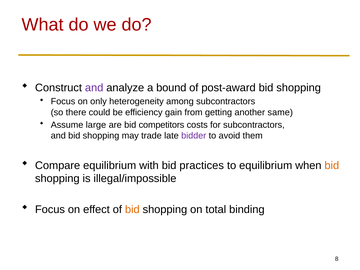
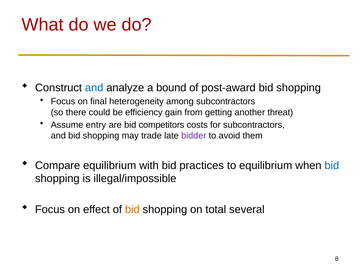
and colour: purple -> blue (94, 88)
only: only -> final (98, 101)
same: same -> threat (280, 112)
large: large -> entry (96, 125)
bid colour: orange -> blue (332, 165)
binding: binding -> several (247, 209)
